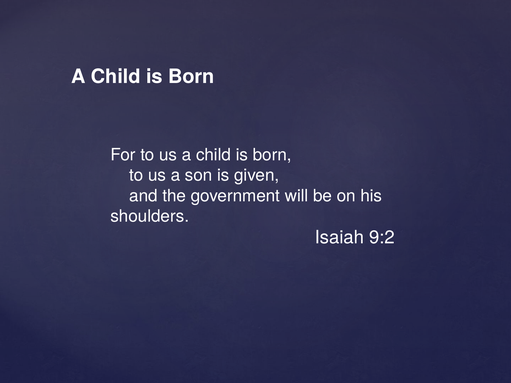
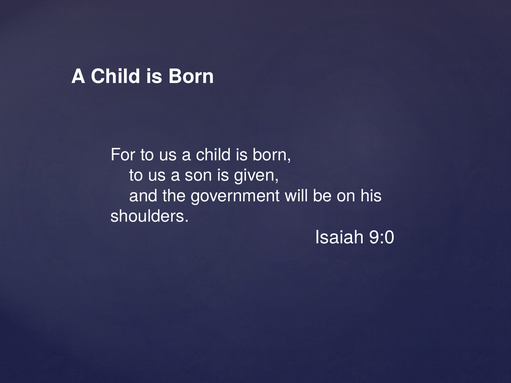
9:2: 9:2 -> 9:0 (382, 238)
